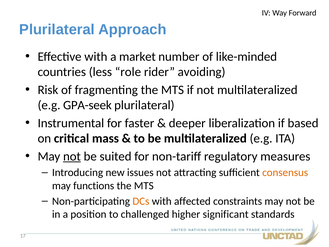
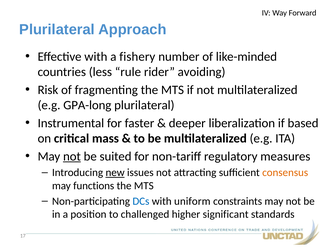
market: market -> fishery (137, 56)
role: role -> rule (128, 72)
GPA-seek: GPA-seek -> GPA-long (87, 105)
new underline: none -> present (115, 172)
DCs colour: orange -> blue (141, 201)
affected: affected -> uniform (192, 201)
